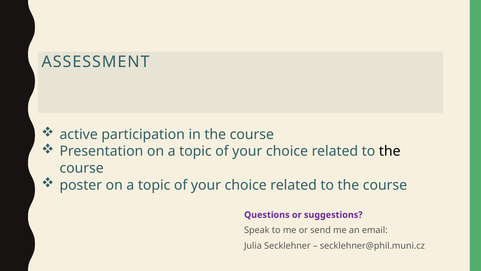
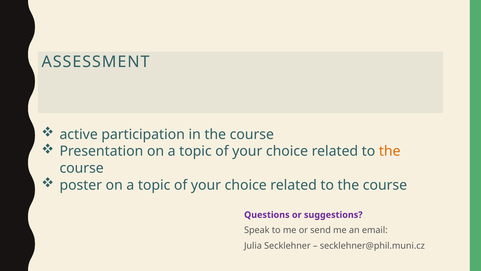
the colour: black -> orange (390, 151)
